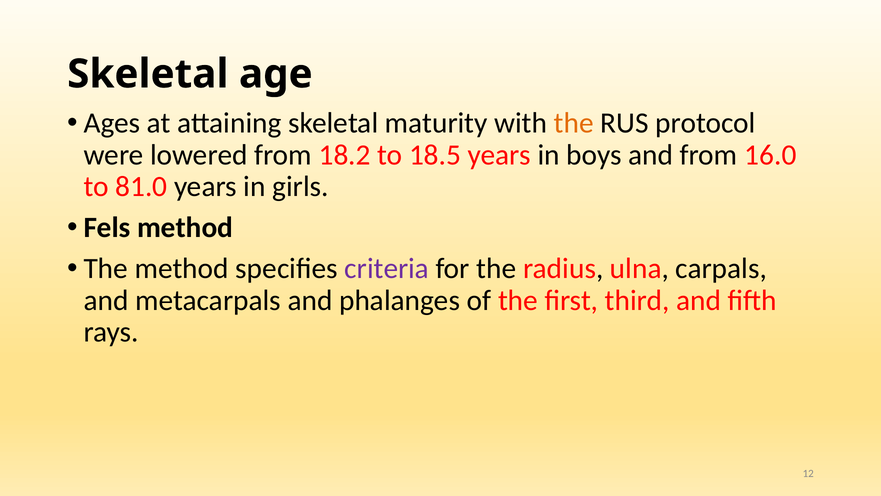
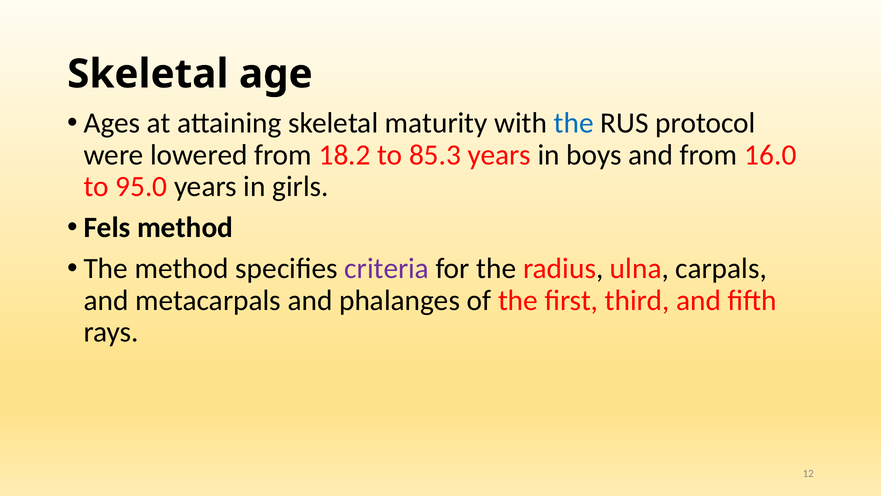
the colour: orange -> blue (574, 123)
18.5: 18.5 -> 85.3 (435, 155)
81.0: 81.0 -> 95.0 (141, 187)
